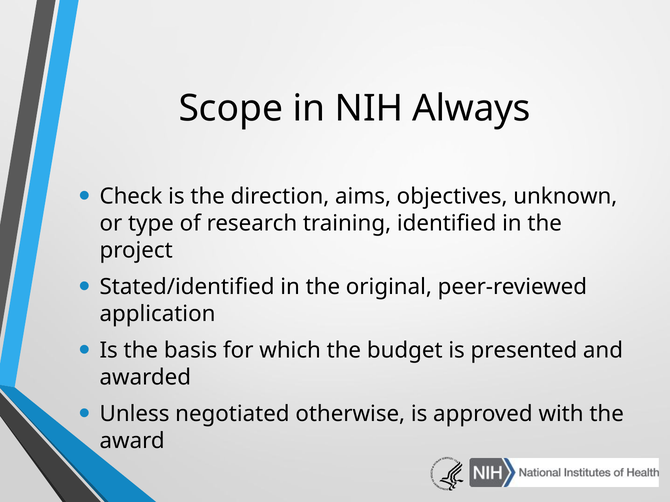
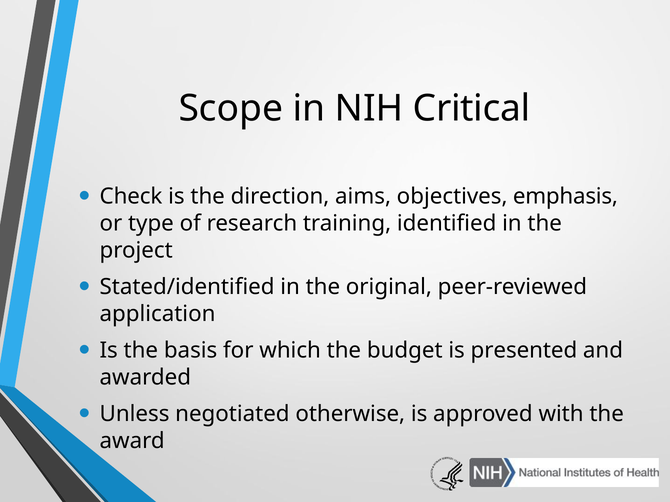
Always: Always -> Critical (472, 109)
unknown: unknown -> emphasis (565, 197)
